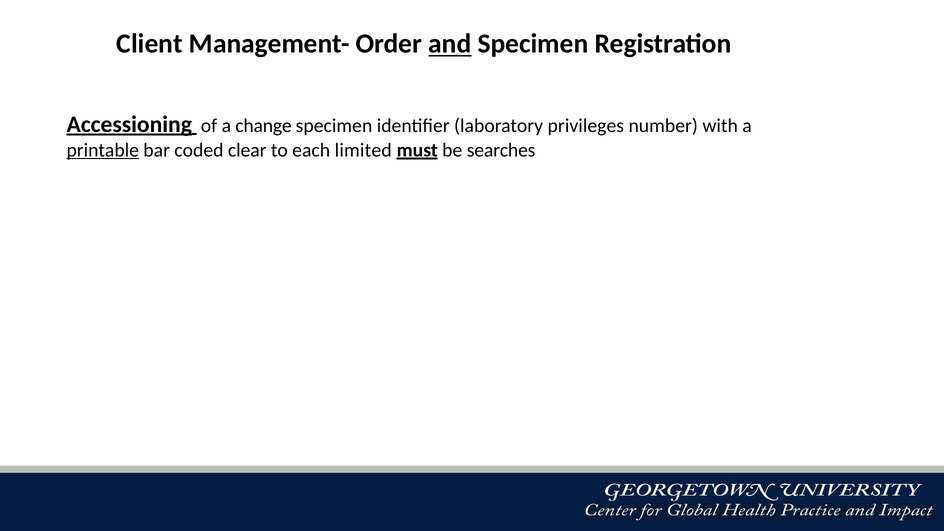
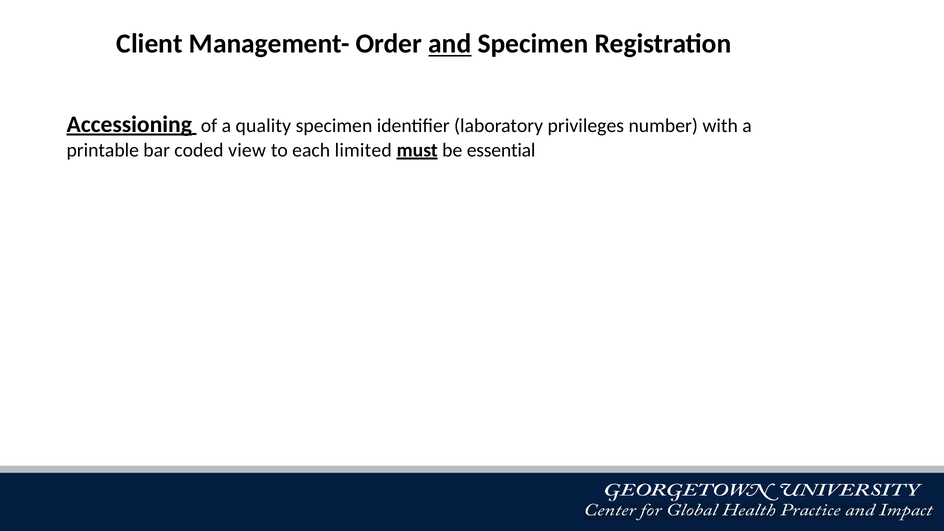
change: change -> quality (263, 126)
printable underline: present -> none (103, 150)
clear: clear -> view (247, 150)
searches: searches -> essential (501, 150)
